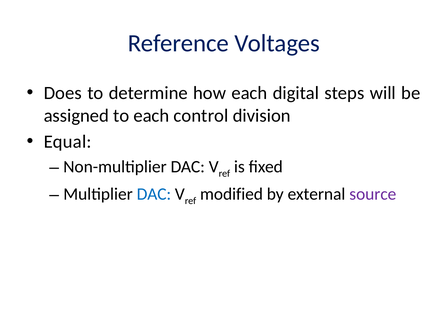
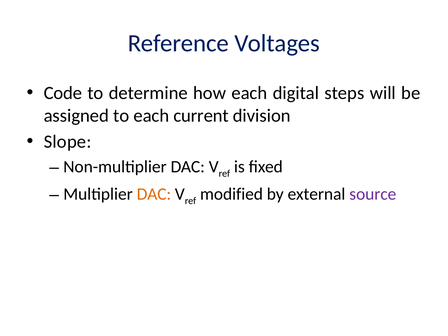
Does: Does -> Code (63, 93)
control: control -> current (201, 116)
Equal: Equal -> Slope (68, 142)
DAC colour: blue -> orange (154, 194)
